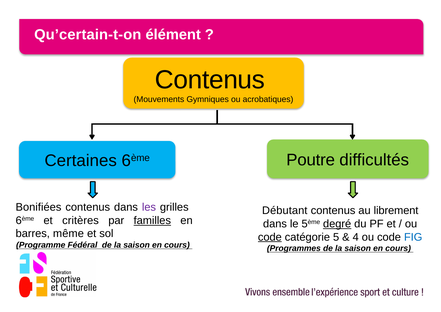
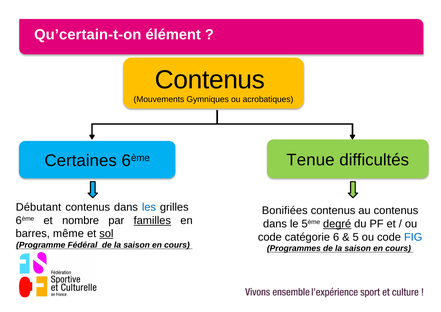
Poutre: Poutre -> Tenue (310, 160)
Bonifiées: Bonifiées -> Débutant (38, 207)
les colour: purple -> blue (149, 207)
Débutant: Débutant -> Bonifiées (285, 211)
au librement: librement -> contenus (396, 211)
critères: critères -> nombre (81, 221)
sol underline: none -> present (106, 234)
code underline: present -> none (270, 237)
5: 5 -> 6 (336, 237)
4: 4 -> 5 (356, 237)
